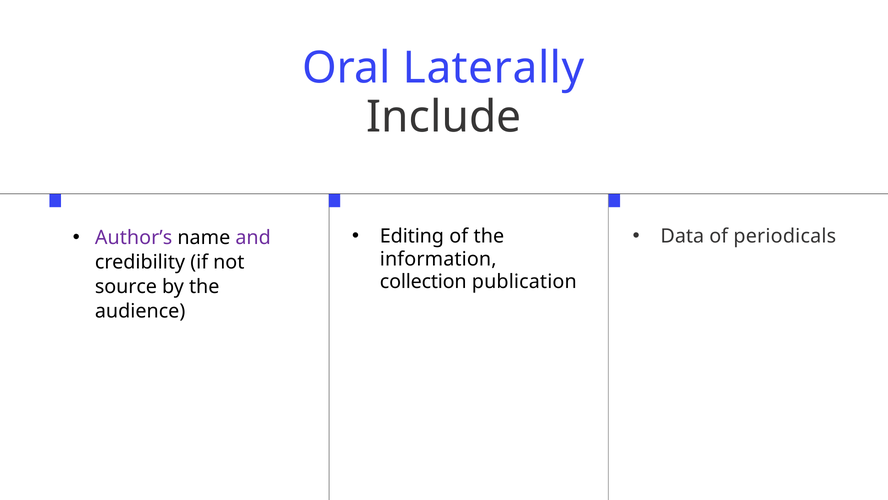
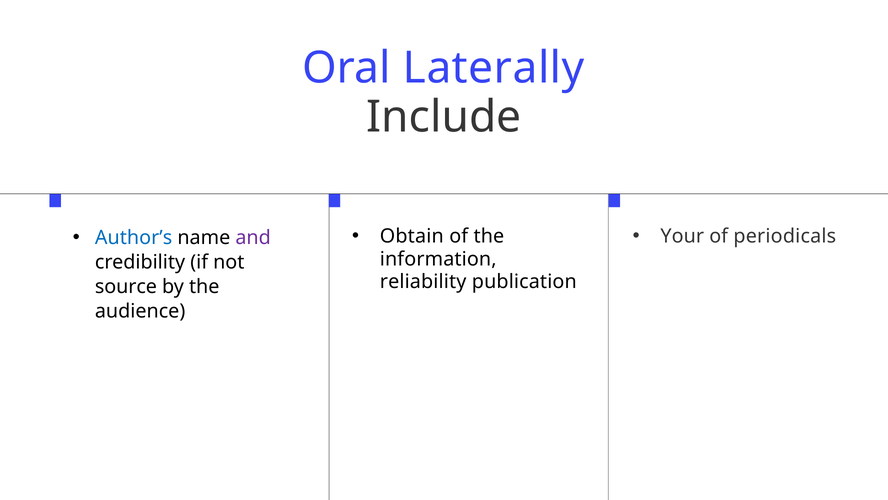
Editing: Editing -> Obtain (412, 236)
Data: Data -> Your (682, 236)
Author’s colour: purple -> blue (134, 238)
collection: collection -> reliability (423, 282)
